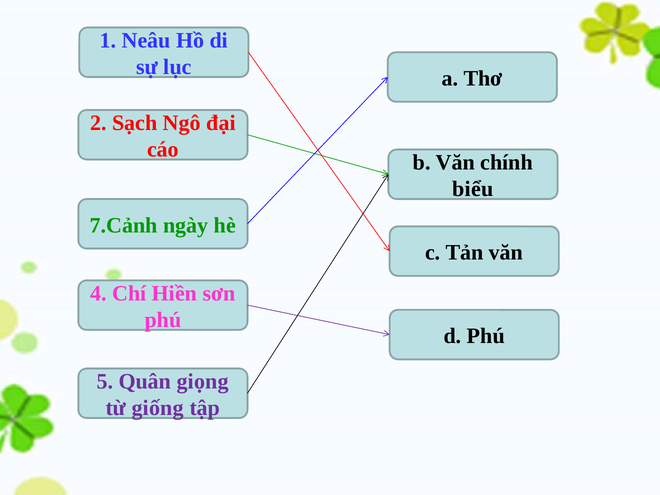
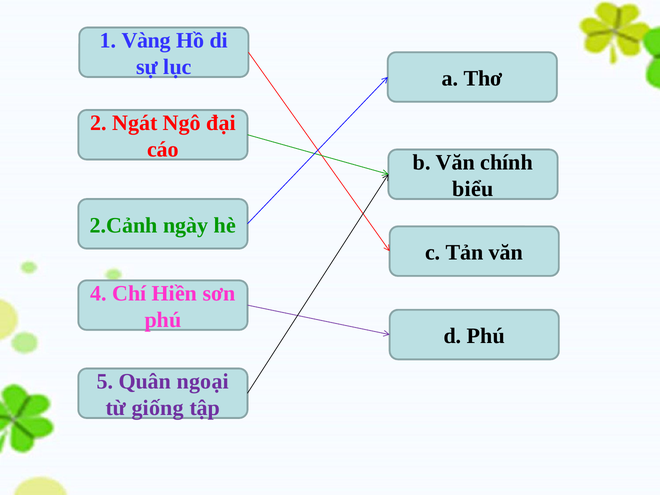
Neâu: Neâu -> Vàng (146, 41)
Sạch: Sạch -> Ngát (135, 123)
7.Cảnh: 7.Cảnh -> 2.Cảnh (124, 225)
giọng: giọng -> ngoại (203, 382)
